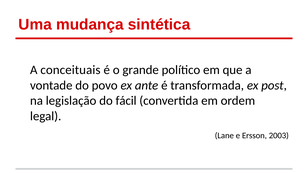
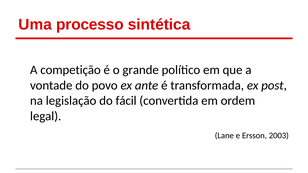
mudança: mudança -> processo (90, 25)
conceituais: conceituais -> competição (71, 70)
